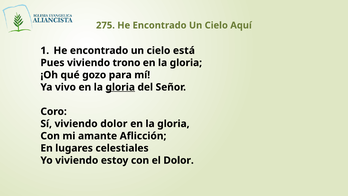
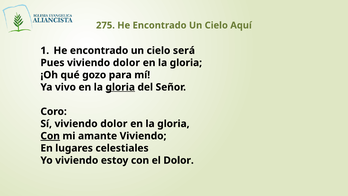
está: está -> será (184, 50)
Pues viviendo trono: trono -> dolor (126, 63)
Con underline: none -> present (50, 136)
amante Aflicción: Aflicción -> Viviendo (143, 136)
